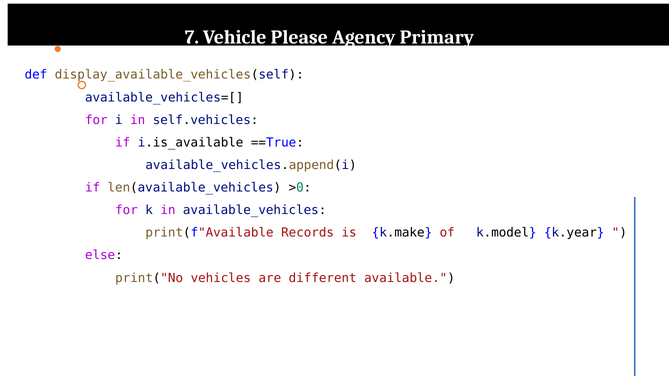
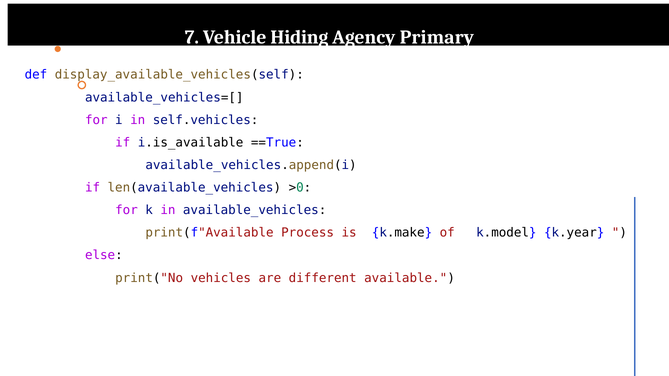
Please: Please -> Hiding (299, 37)
Records: Records -> Process (308, 233)
